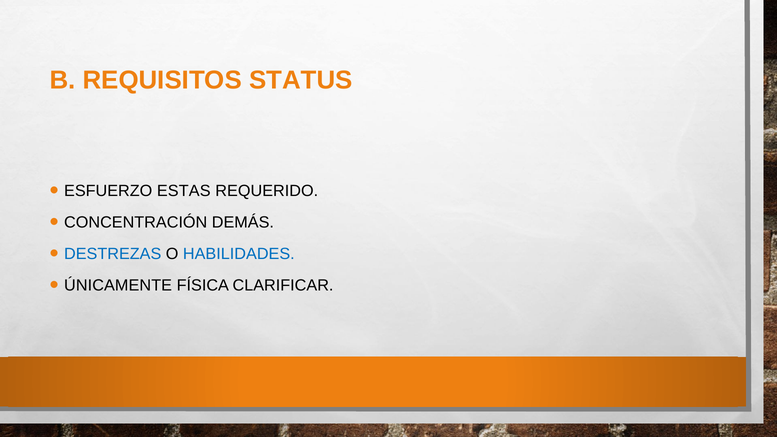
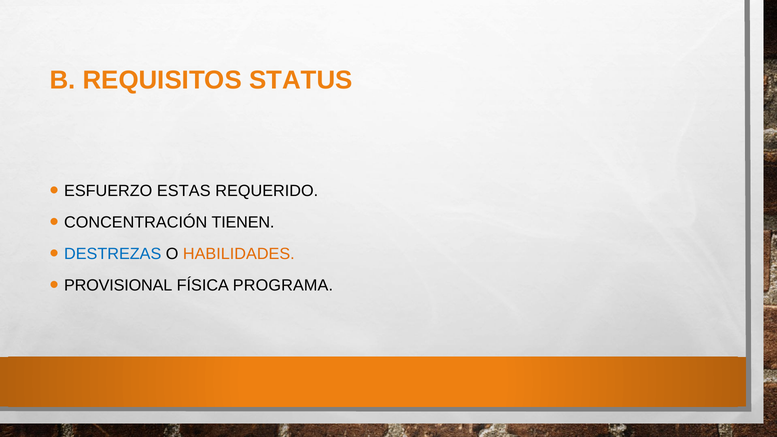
DEMÁS: DEMÁS -> TIENEN (243, 222)
HABILIDADES colour: blue -> orange (239, 254)
ÚNICAMENTE: ÚNICAMENTE -> PROVISIONAL (118, 285)
CLARIFICAR: CLARIFICAR -> PROGRAMA (283, 285)
